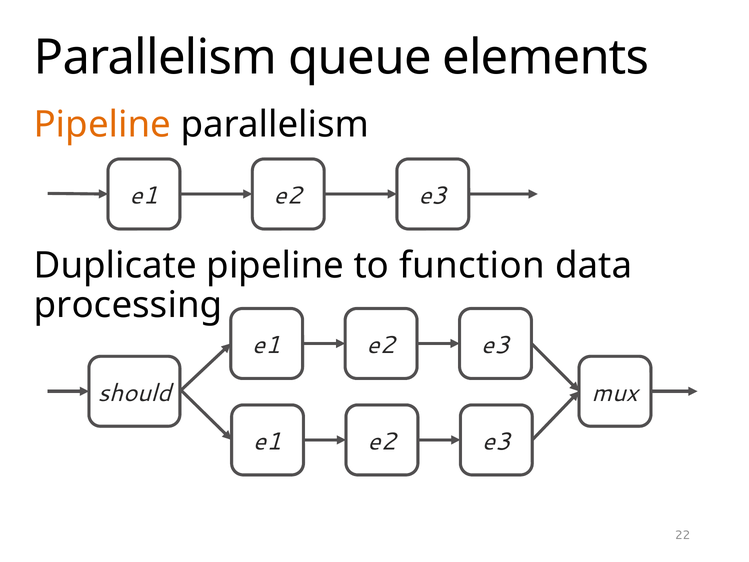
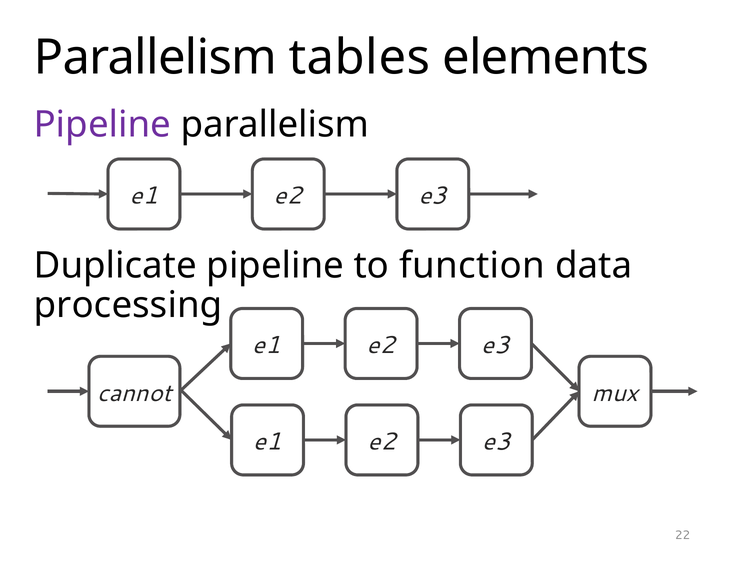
queue: queue -> tables (359, 57)
Pipeline colour: orange -> purple (102, 124)
should: should -> cannot (134, 393)
